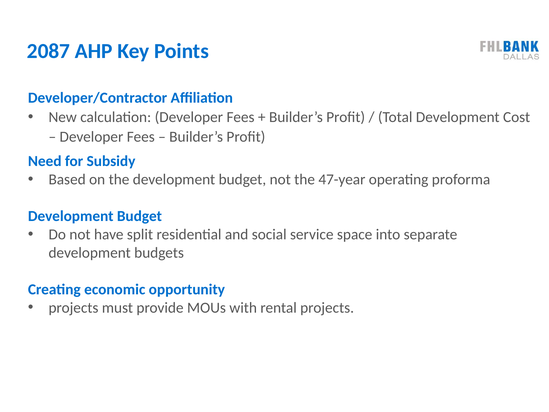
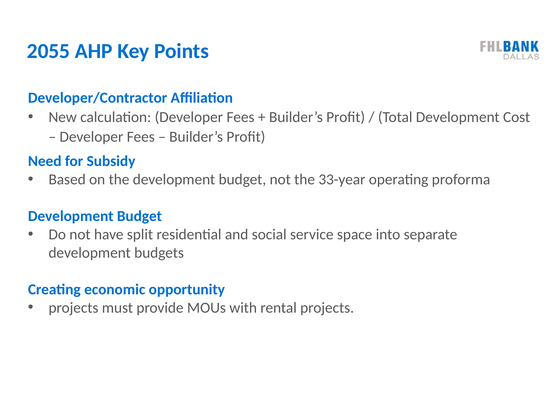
2087: 2087 -> 2055 (48, 51)
47-year: 47-year -> 33-year (342, 179)
